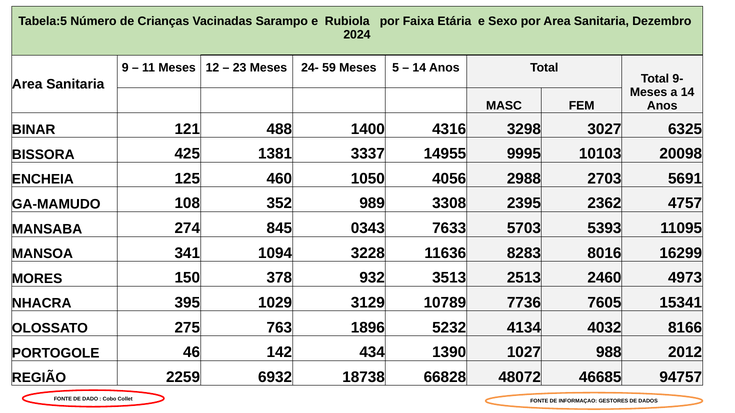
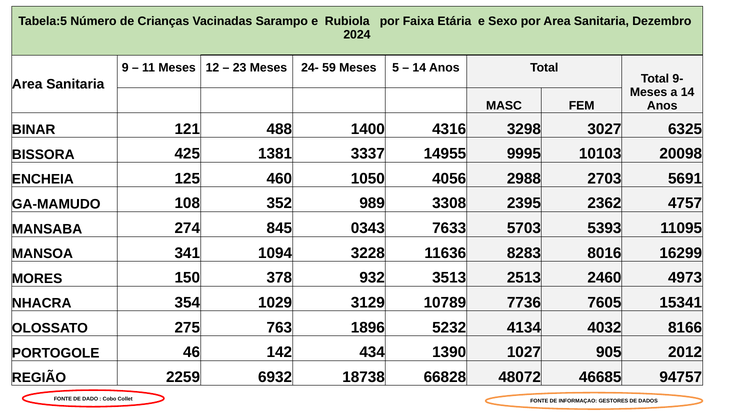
395: 395 -> 354 (187, 303)
988: 988 -> 905 (609, 353)
